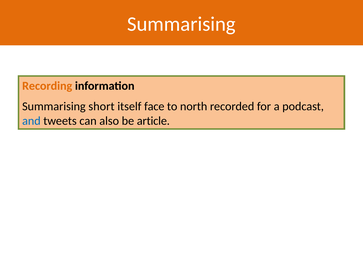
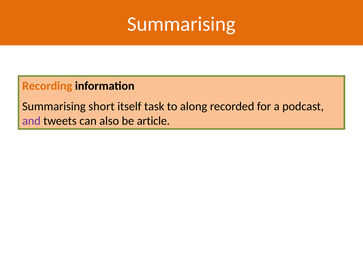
face: face -> task (154, 107)
north: north -> along (194, 107)
and colour: blue -> purple (31, 121)
